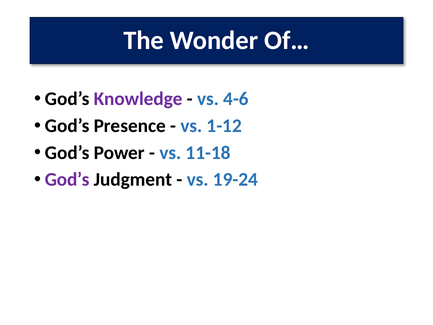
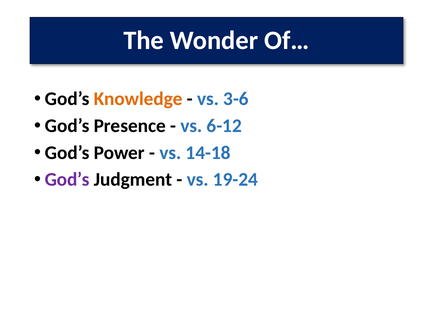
Knowledge colour: purple -> orange (138, 99)
4-6: 4-6 -> 3-6 (236, 99)
1-12: 1-12 -> 6-12 (224, 126)
11-18: 11-18 -> 14-18 (208, 153)
